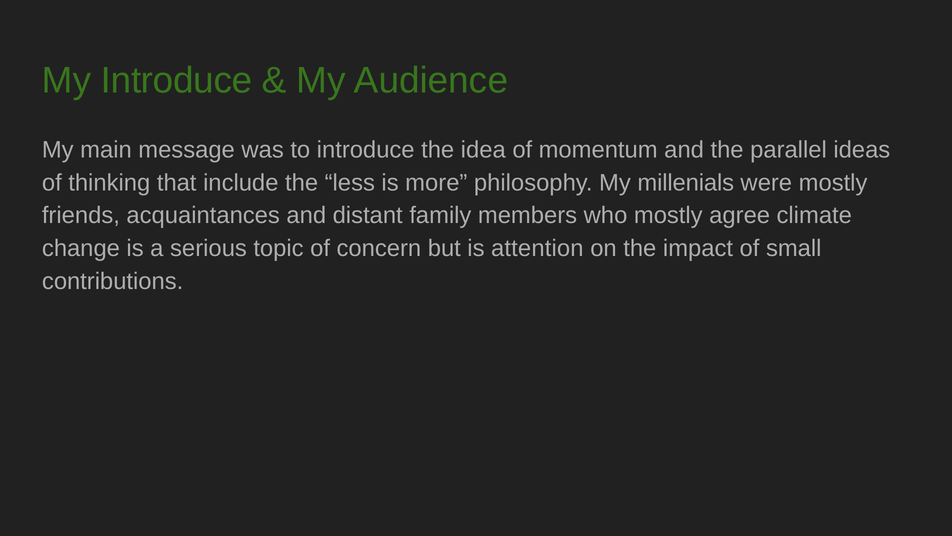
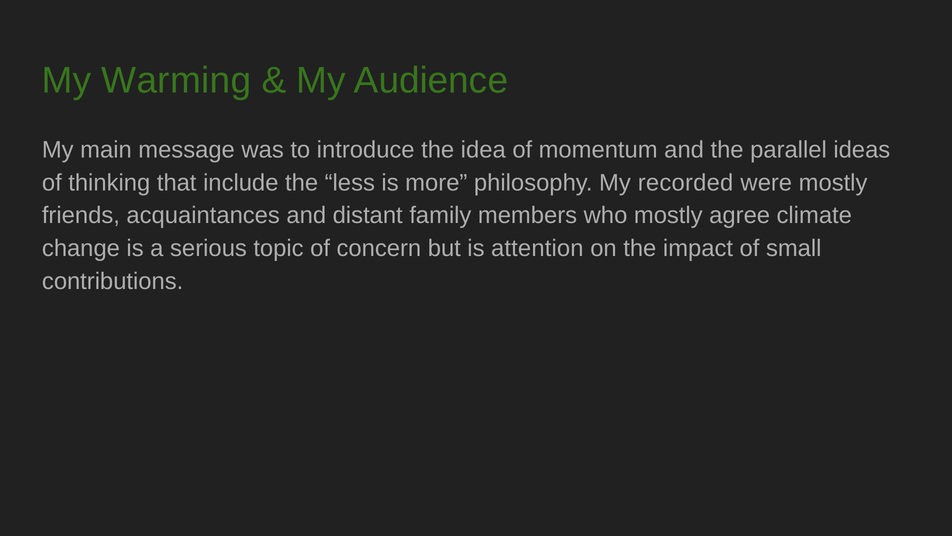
My Introduce: Introduce -> Warming (176, 81)
millenials: millenials -> recorded (686, 183)
